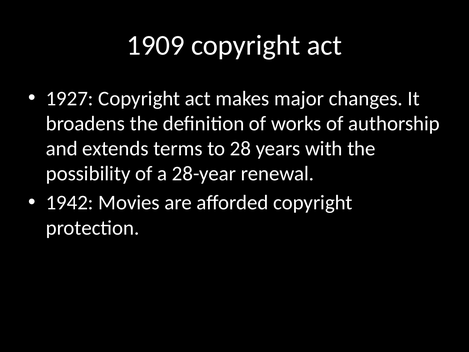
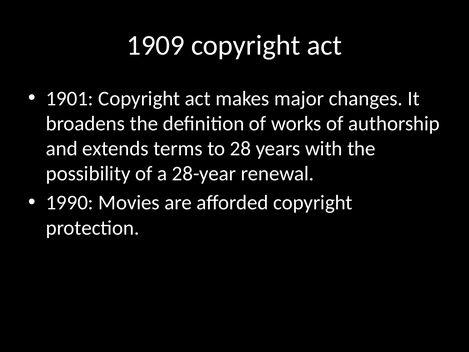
1927: 1927 -> 1901 (70, 98)
1942: 1942 -> 1990 (70, 203)
